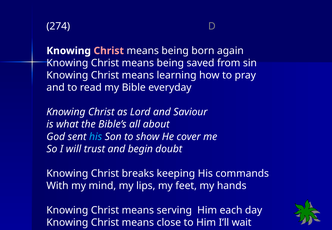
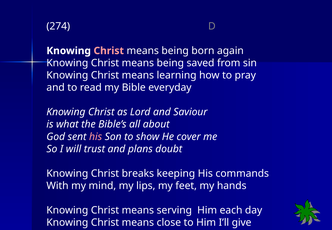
his colour: light blue -> pink (96, 137)
begin: begin -> plans (140, 149)
wait: wait -> give (242, 222)
